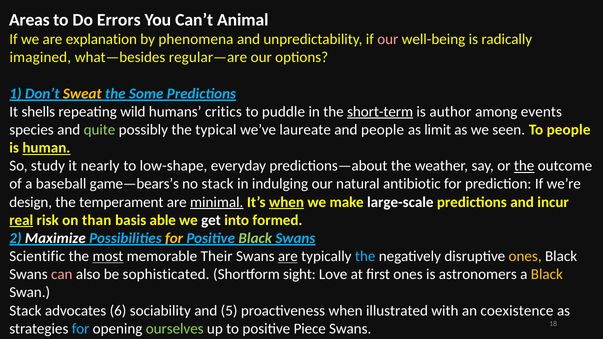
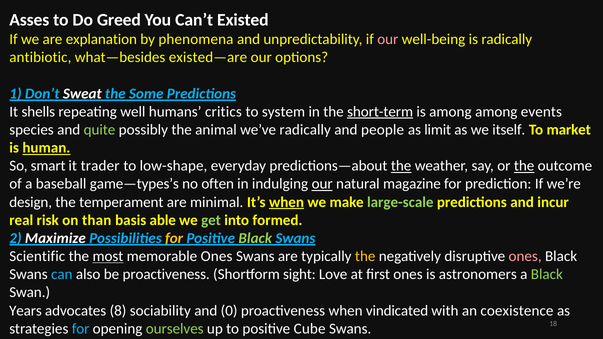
Areas: Areas -> Asses (29, 20)
Errors: Errors -> Greed (119, 20)
Animal: Animal -> Existed (243, 20)
imagined: imagined -> antibiotic (40, 57)
regular—are: regular—are -> existed—are (208, 57)
Sweat colour: yellow -> white (82, 94)
wild: wild -> well (133, 112)
puddle: puddle -> system (283, 112)
is author: author -> among (450, 112)
typical: typical -> animal (216, 130)
we’ve laureate: laureate -> radically (305, 130)
seen: seen -> itself (509, 130)
To people: people -> market (569, 130)
study: study -> smart (48, 166)
nearly: nearly -> trader (100, 166)
the underline: none -> present (401, 166)
game—bears’s: game—bears’s -> game—types’s (134, 184)
no stack: stack -> often (218, 184)
our underline: none -> present (322, 184)
antibiotic: antibiotic -> magazine (412, 184)
minimal underline: present -> none (217, 202)
large-scale colour: white -> light green (400, 202)
real underline: present -> none (21, 220)
get colour: white -> light green (211, 220)
memorable Their: Their -> Ones (217, 256)
are underline: present -> none (288, 256)
the colour: light blue -> yellow (365, 256)
ones colour: yellow -> pink (525, 256)
can colour: pink -> light blue (62, 275)
be sophisticated: sophisticated -> proactiveness (166, 275)
Black colour: yellow -> light green (547, 275)
Stack: Stack -> Years (25, 311)
6: 6 -> 8 (118, 311)
5: 5 -> 0 (229, 311)
illustrated: illustrated -> vindicated (397, 311)
Piece: Piece -> Cube (310, 329)
